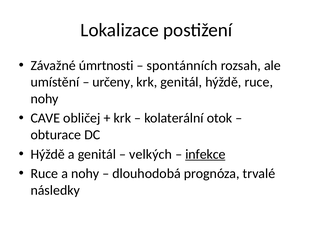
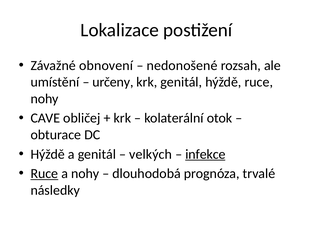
úmrtnosti: úmrtnosti -> obnovení (106, 66)
spontánních: spontánních -> nedonošené (182, 66)
Ruce underline: none -> present (44, 174)
